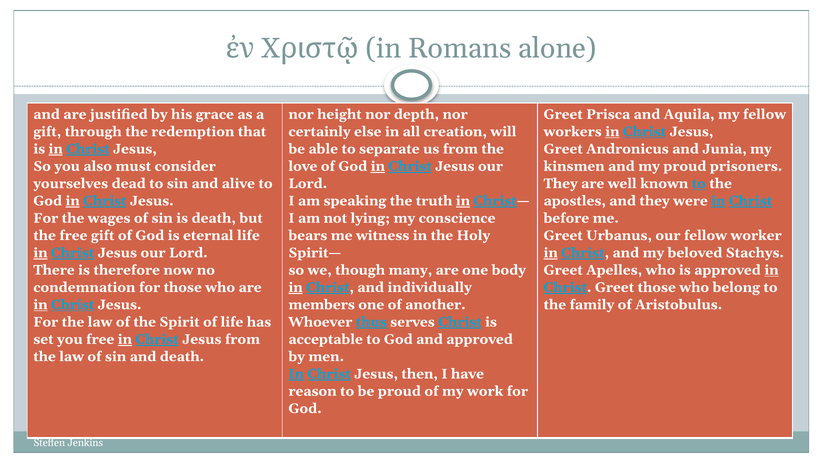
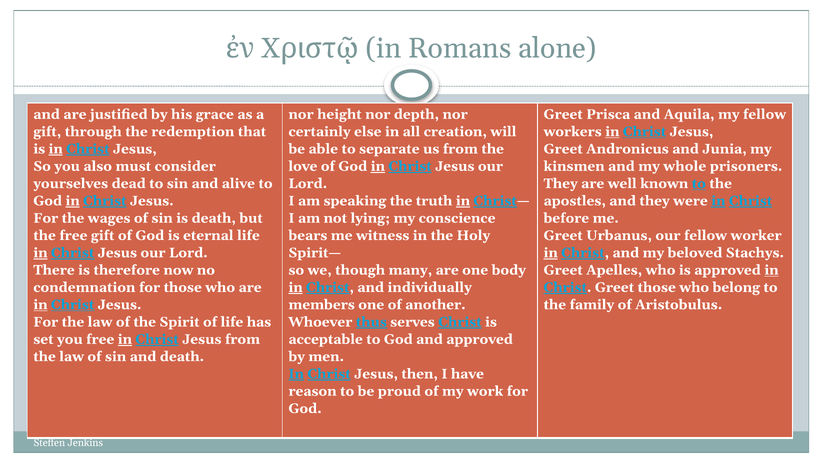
my proud: proud -> whole (685, 166)
